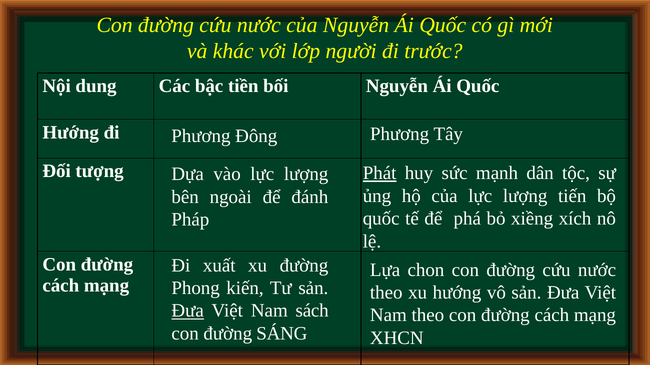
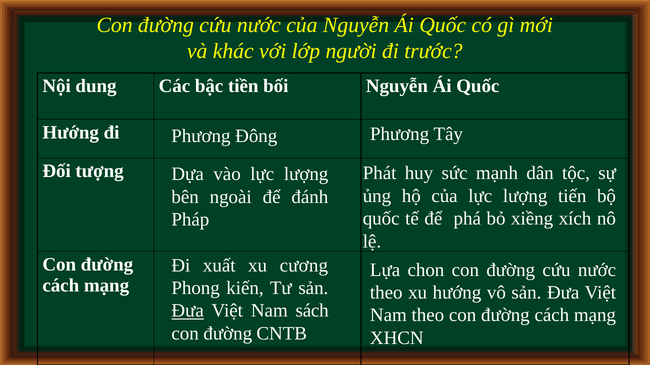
Phát underline: present -> none (380, 173)
xu đường: đường -> cương (304, 266)
SÁNG: SÁNG -> CNTB (282, 334)
